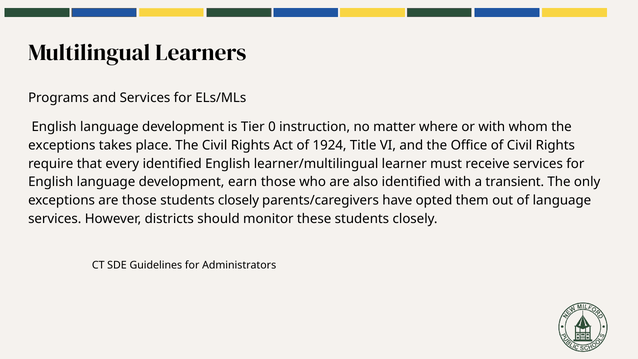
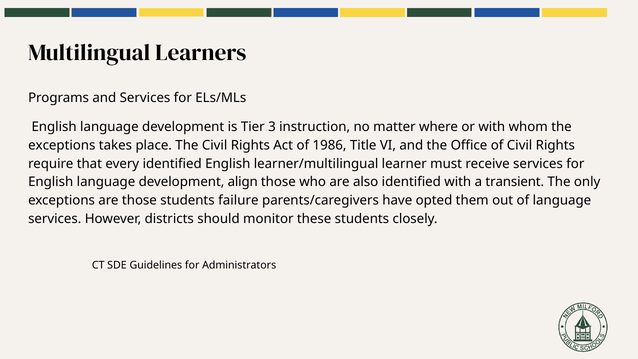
0: 0 -> 3 (272, 127)
1924: 1924 -> 1986 (330, 145)
earn: earn -> align (243, 182)
those students closely: closely -> failure (238, 200)
